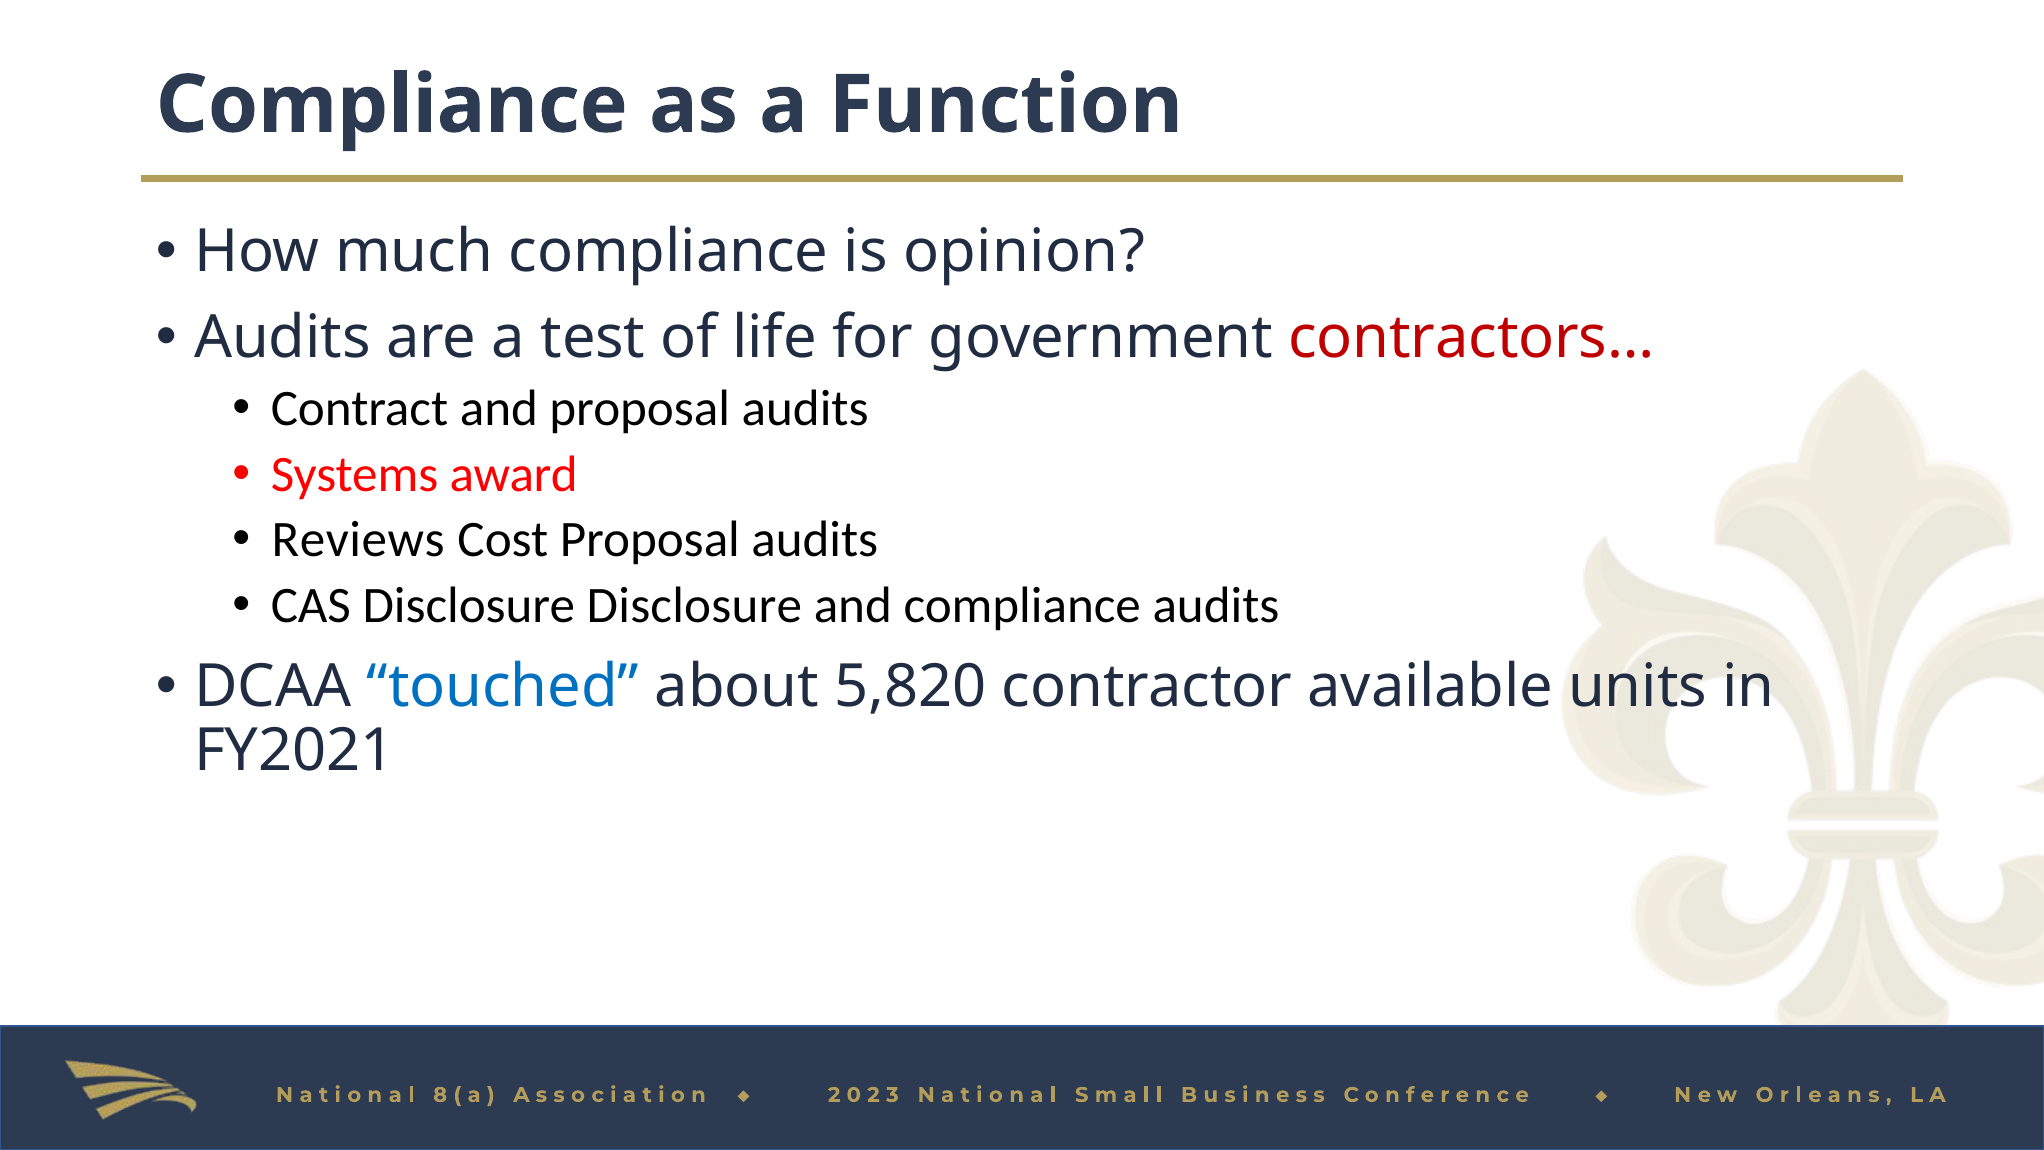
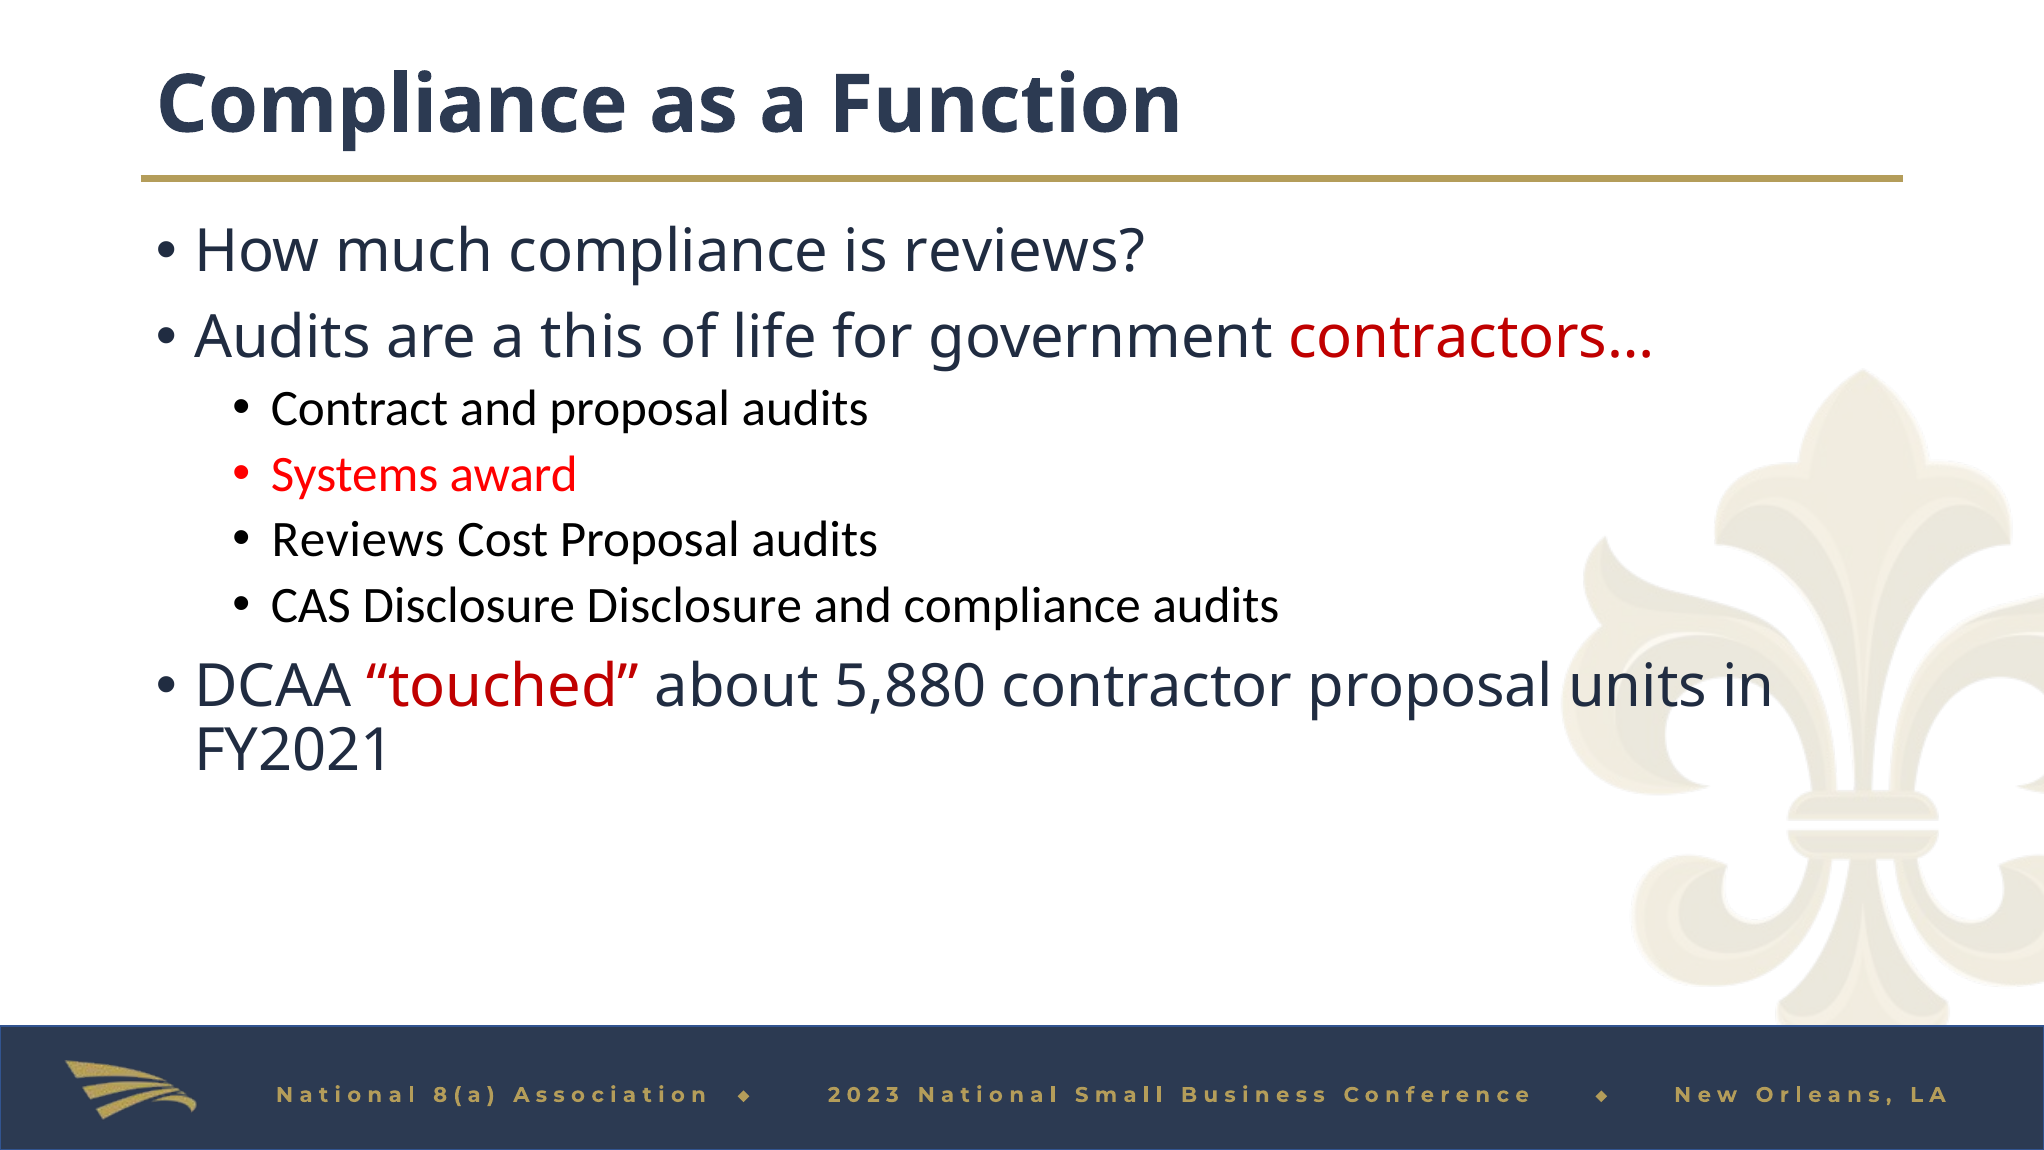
is opinion: opinion -> reviews (1024, 252)
test: test -> this (593, 338)
touched colour: blue -> red (503, 687)
5,820: 5,820 -> 5,880 (911, 687)
contractor available: available -> proposal (1430, 687)
